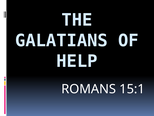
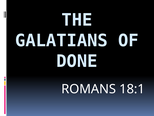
HELP: HELP -> DONE (77, 61)
15:1: 15:1 -> 18:1 (132, 89)
